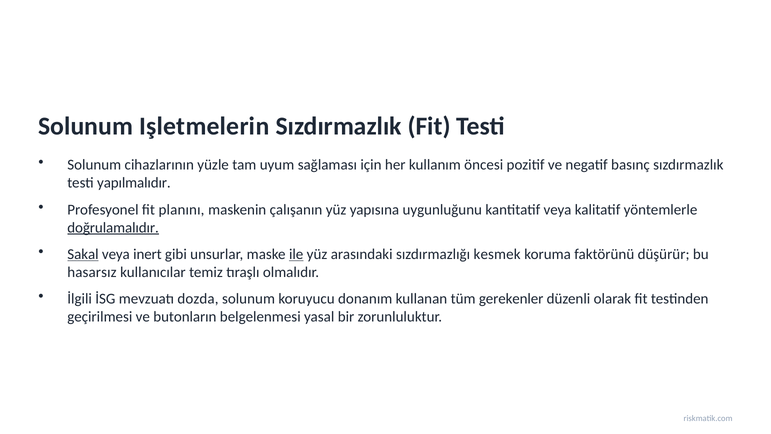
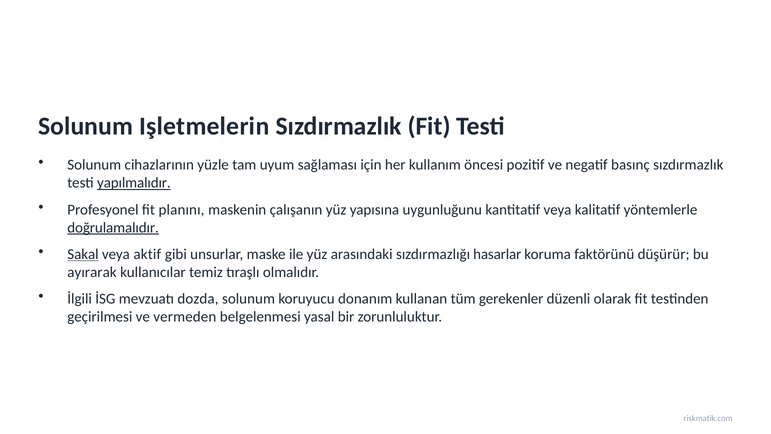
yapılmalıdır underline: none -> present (134, 183)
inert: inert -> aktif (147, 254)
ile underline: present -> none (296, 254)
kesmek: kesmek -> hasarlar (497, 254)
hasarsız: hasarsız -> ayırarak (92, 272)
butonların: butonların -> vermeden (185, 317)
